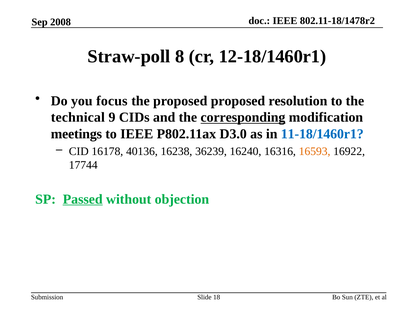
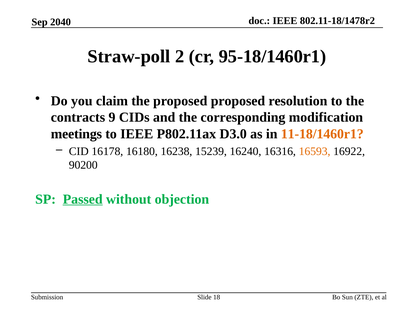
2008: 2008 -> 2040 (61, 22)
8: 8 -> 2 (180, 56)
12-18/1460r1: 12-18/1460r1 -> 95-18/1460r1 (273, 56)
focus: focus -> claim (112, 101)
technical: technical -> contracts (78, 118)
corresponding underline: present -> none (243, 118)
11-18/1460r1 colour: blue -> orange (322, 134)
40136: 40136 -> 16180 (142, 151)
36239: 36239 -> 15239 (211, 151)
17744: 17744 -> 90200 (83, 165)
